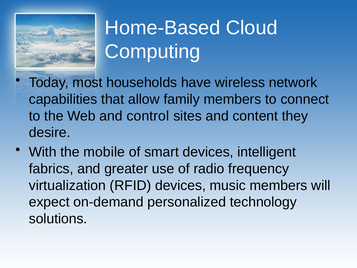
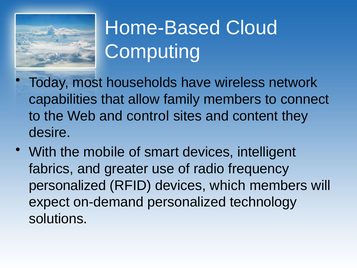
virtualization: virtualization -> personalized (67, 185)
music: music -> which (228, 185)
